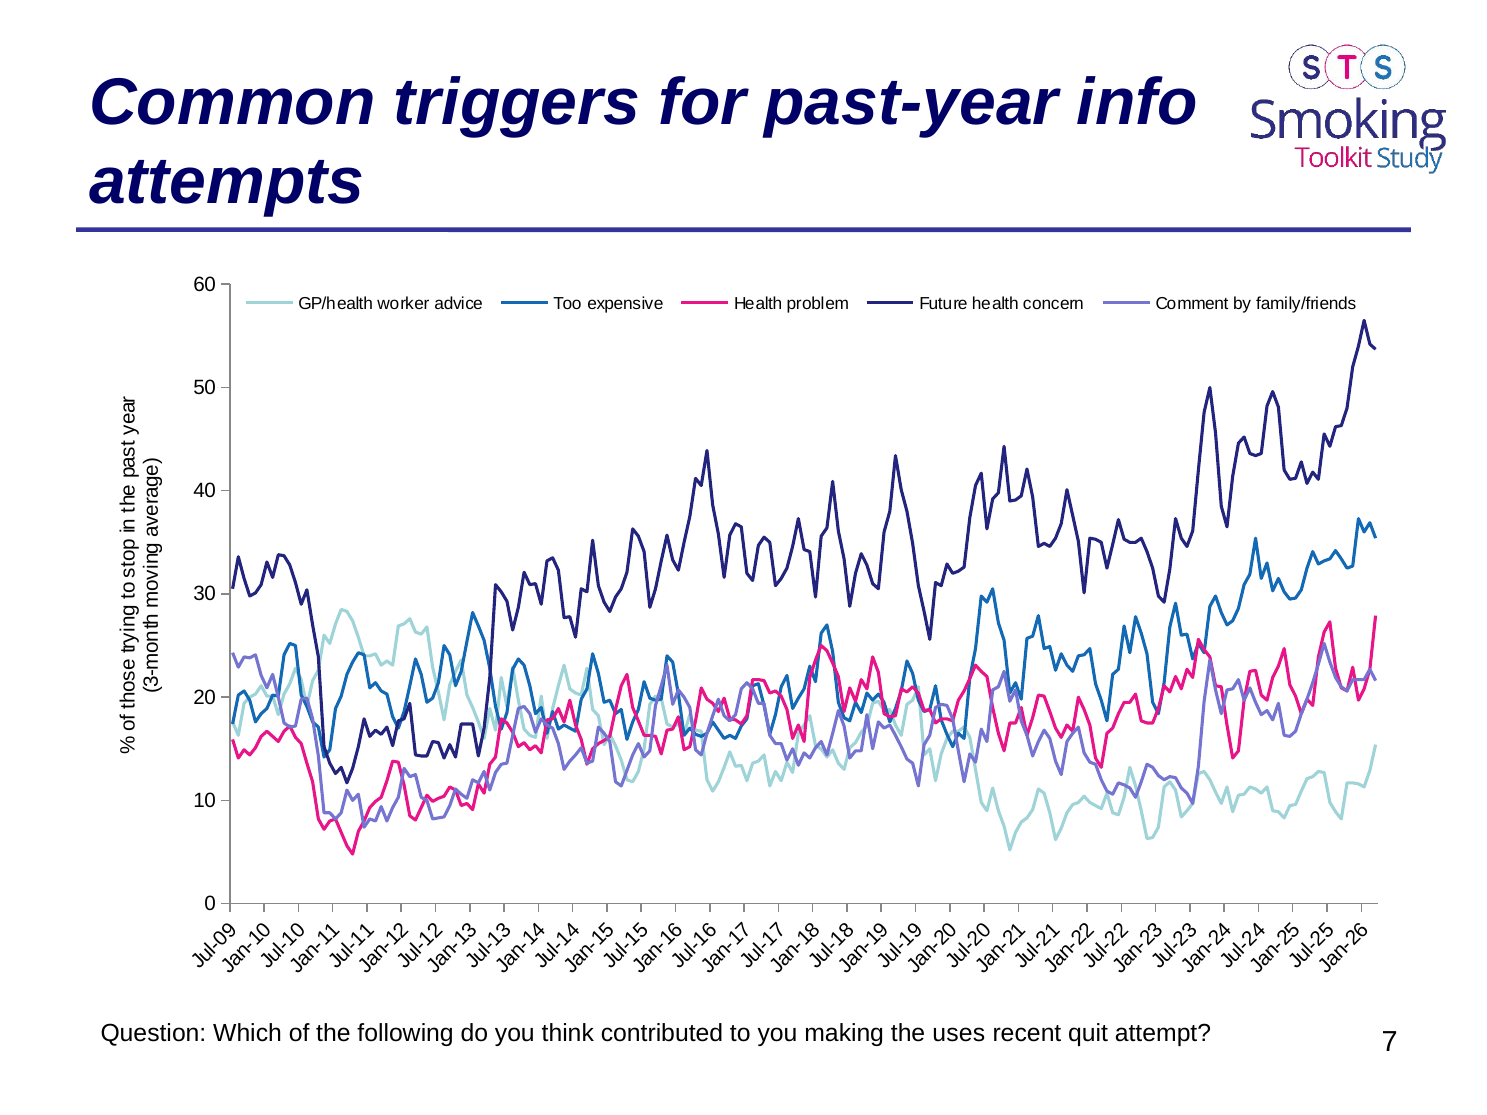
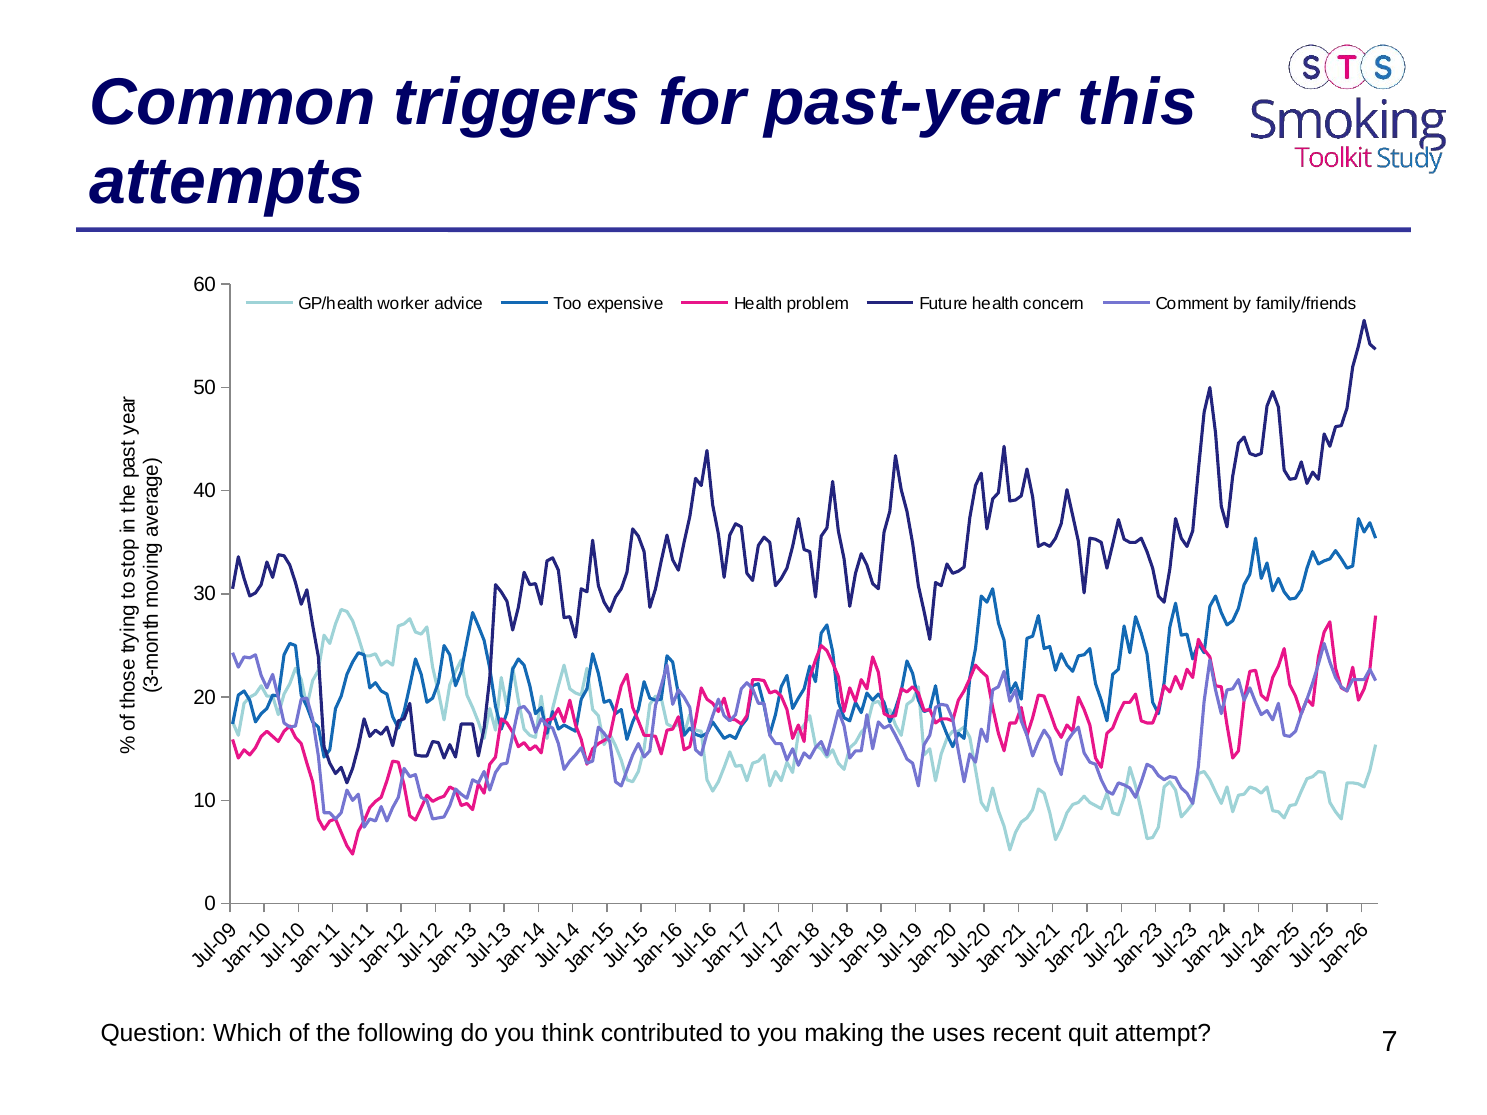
info: info -> this (1137, 103)
